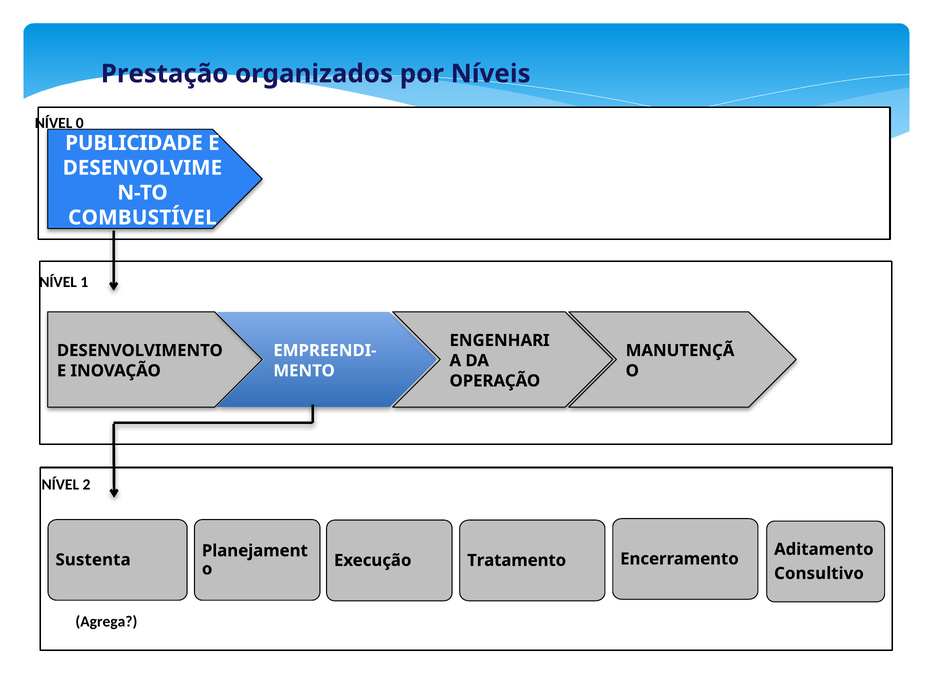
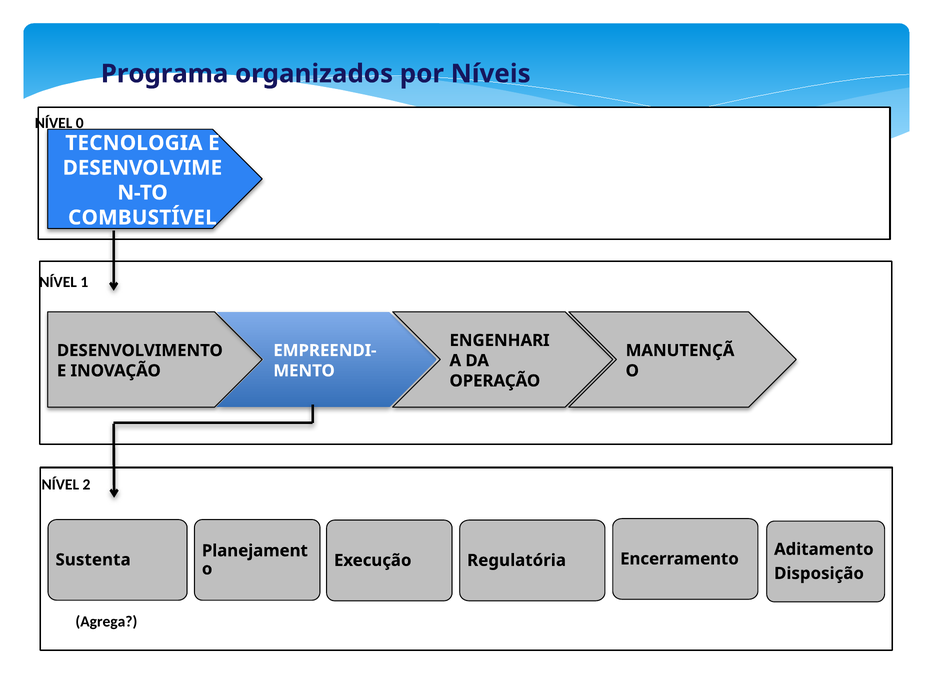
Prestação: Prestação -> Programa (165, 74)
PUBLICIDADE: PUBLICIDADE -> TECNOLOGIA (134, 143)
Tratamento: Tratamento -> Regulatória (517, 560)
Consultivo: Consultivo -> Disposição (819, 573)
